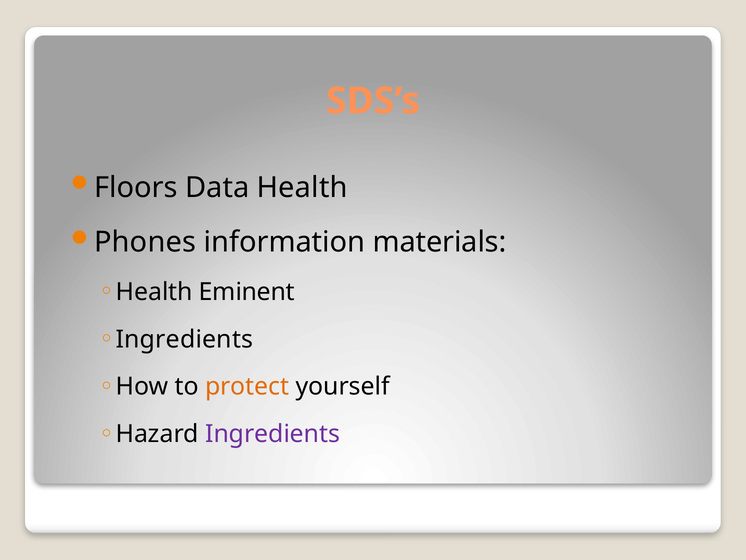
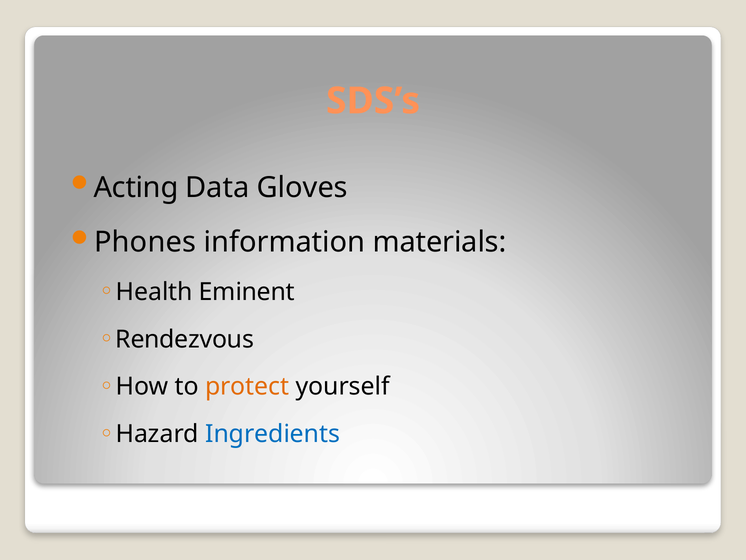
Floors: Floors -> Acting (136, 187)
Data Health: Health -> Gloves (302, 187)
Ingredients: Ingredients -> Rendezvous (185, 339)
Ingredients colour: purple -> blue (273, 434)
